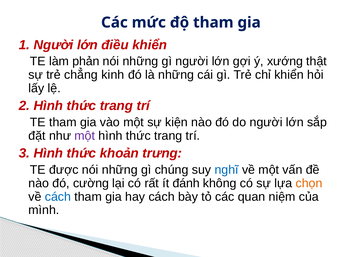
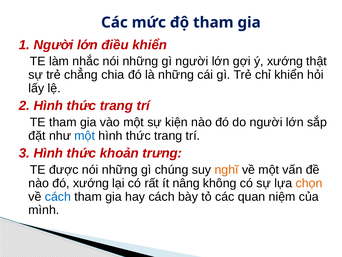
phản: phản -> nhắc (86, 61)
kinh: kinh -> chia (113, 75)
một colour: purple -> blue (85, 135)
nghĩ colour: blue -> orange (227, 169)
đó cường: cường -> xướng (91, 183)
đánh: đánh -> nâng (186, 183)
